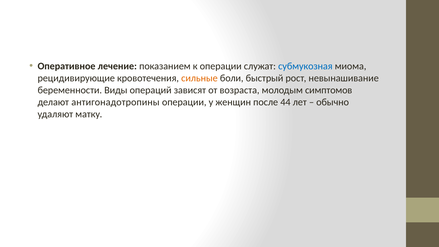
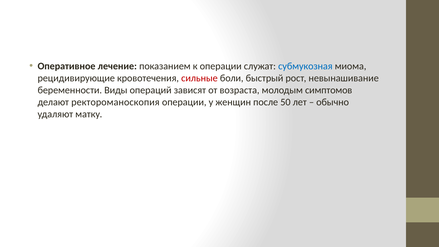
сильные colour: orange -> red (199, 78)
антигонадотропины: антигонадотропины -> ректороманоскопия (115, 102)
44: 44 -> 50 (285, 102)
